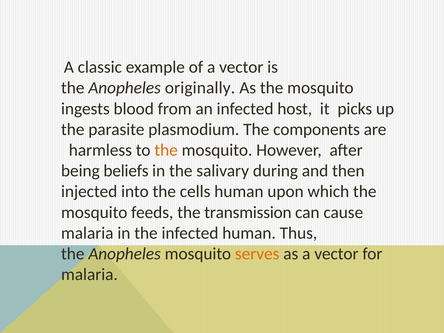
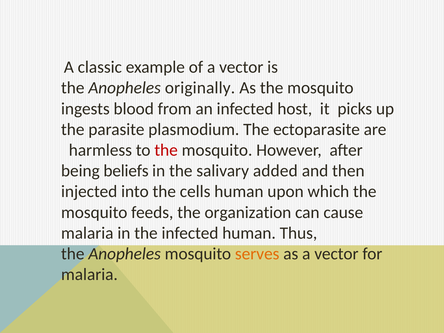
components: components -> ectoparasite (317, 129)
the colour: orange -> red (166, 150)
during: during -> added (275, 171)
transmission: transmission -> organization (248, 212)
